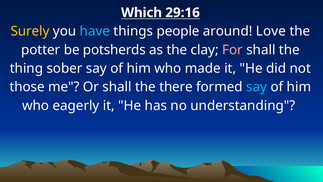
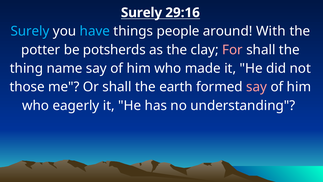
Which: Which -> Surely (142, 13)
Surely colour: yellow -> light blue (30, 31)
Love: Love -> With (271, 31)
sober: sober -> name (65, 68)
there: there -> earth (176, 87)
say colour: light blue -> pink (257, 87)
